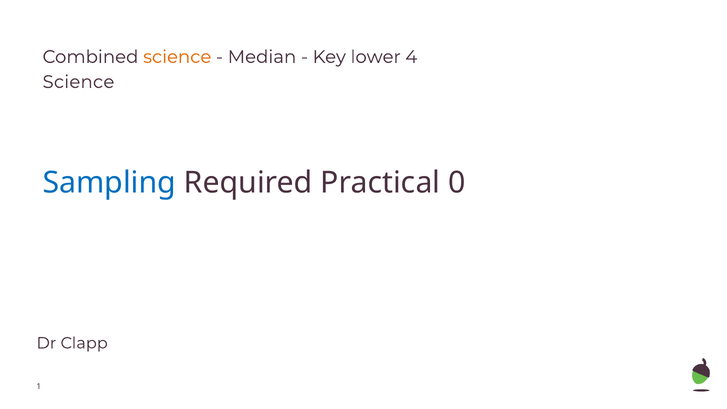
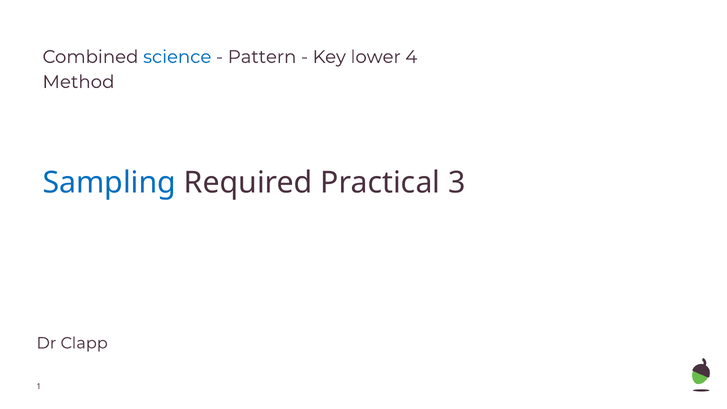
science colour: orange -> blue (177, 57)
Median: Median -> Pattern (262, 57)
Science: Science -> Method (78, 82)
0: 0 -> 3 (457, 182)
